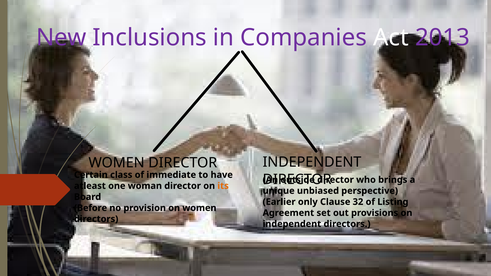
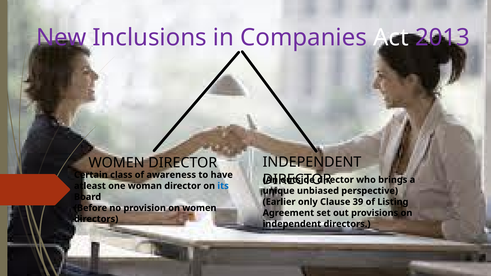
immediate: immediate -> awareness (171, 175)
its colour: orange -> blue (223, 186)
32: 32 -> 39 (358, 202)
